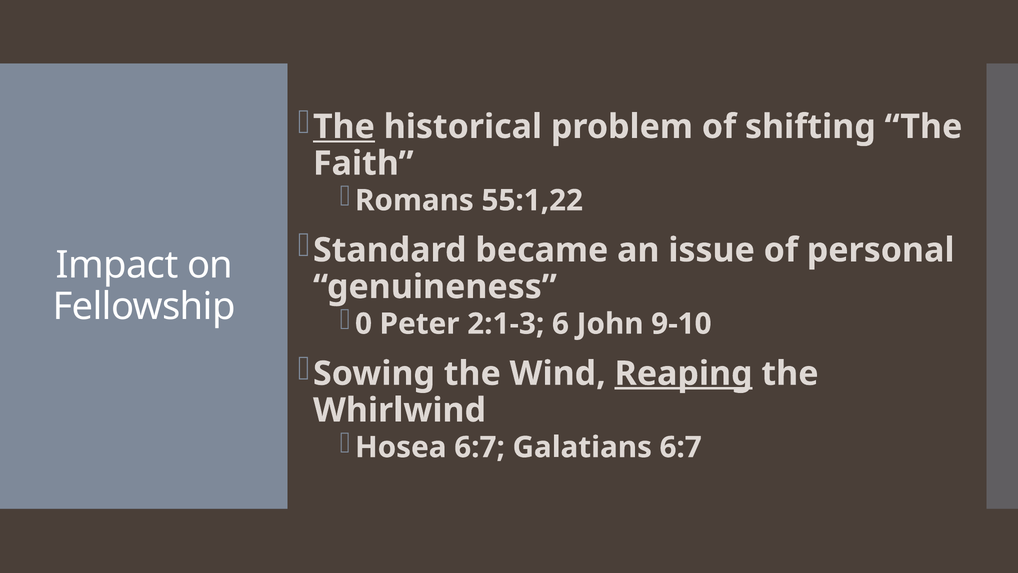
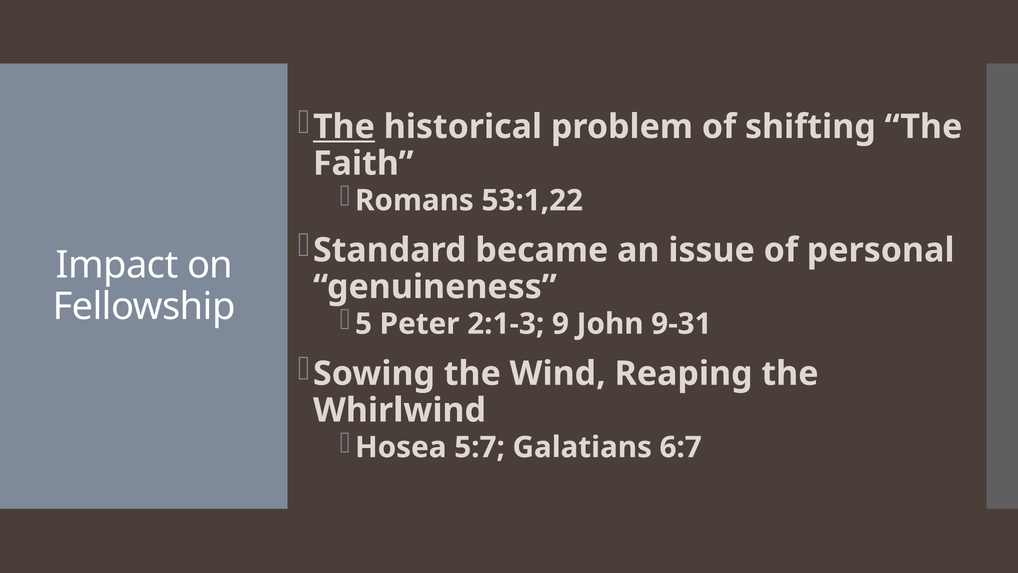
55:1,22: 55:1,22 -> 53:1,22 (532, 200)
0: 0 -> 5 (364, 324)
6: 6 -> 9 (560, 324)
9-10: 9-10 -> 9-31 (681, 324)
Reaping underline: present -> none (684, 373)
Hosea 6:7: 6:7 -> 5:7 (480, 447)
